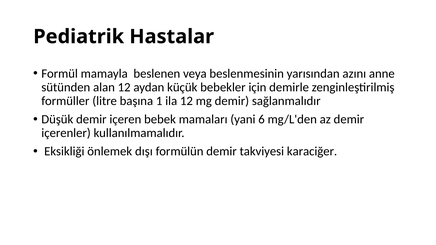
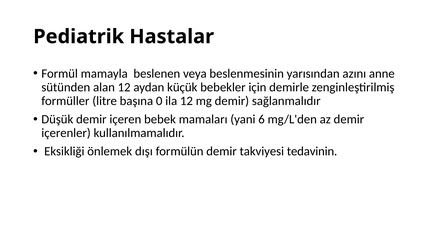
1: 1 -> 0 (159, 101)
karaciğer: karaciğer -> tedavinin (312, 151)
